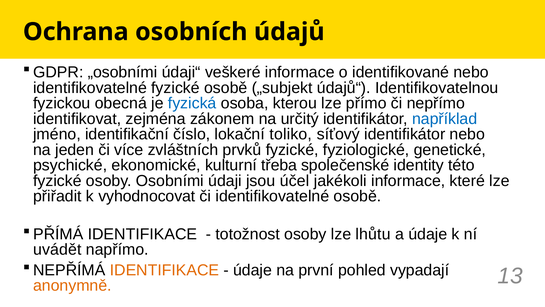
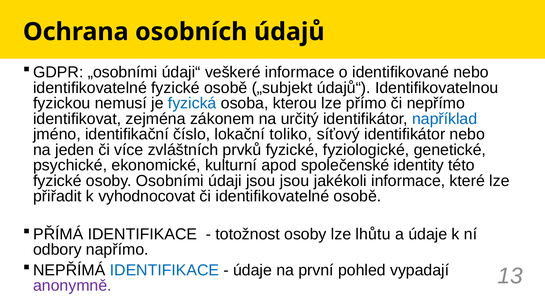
obecná: obecná -> nemusí (121, 103)
třeba: třeba -> apod (279, 165)
jsou účel: účel -> jsou (294, 181)
uvádět: uvádět -> odbory (57, 249)
IDENTIFIKACE colour: orange -> blue (164, 270)
anonymně colour: orange -> purple (72, 285)
